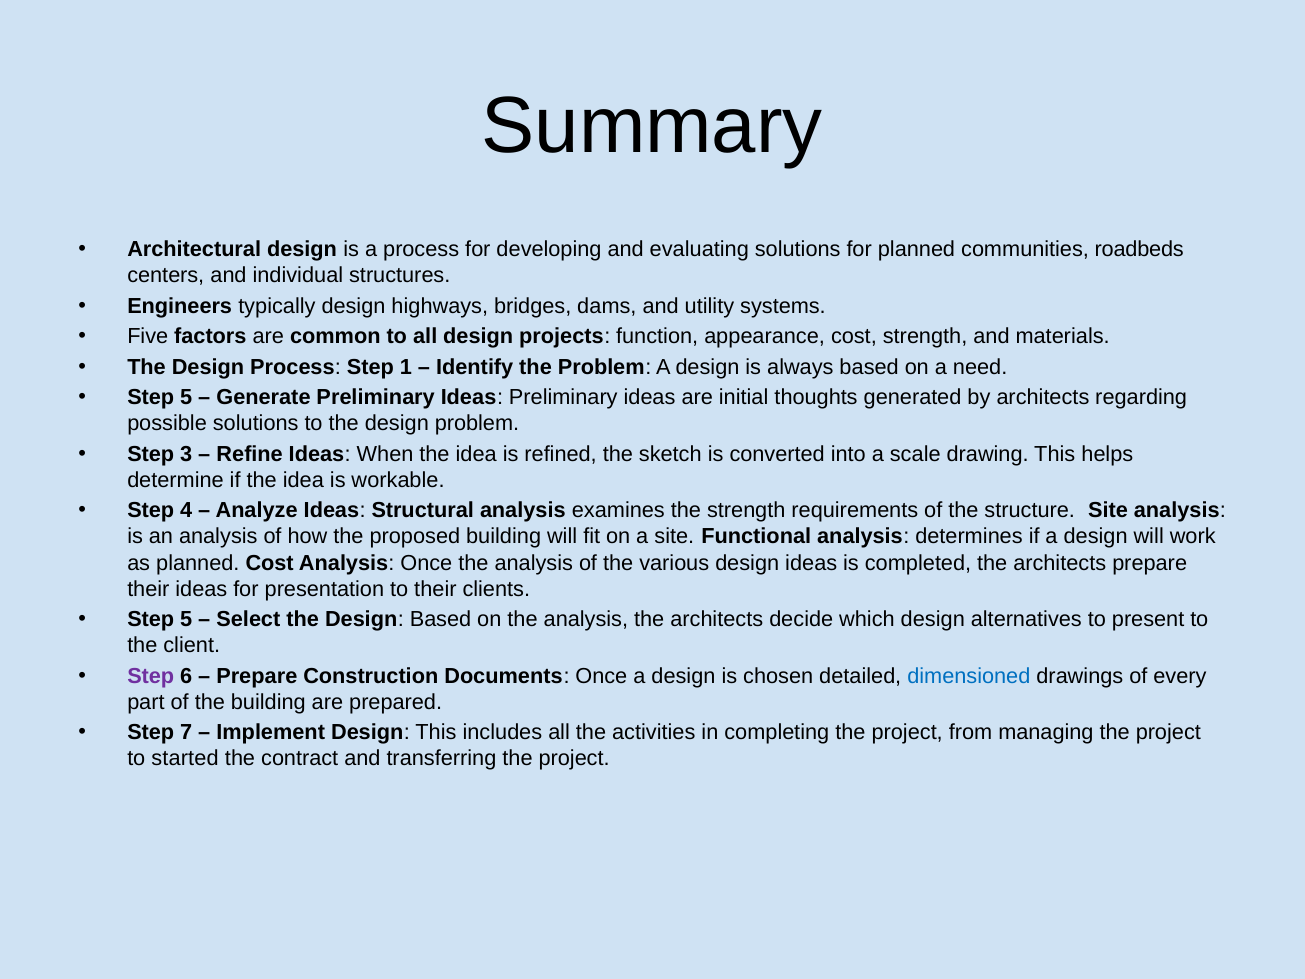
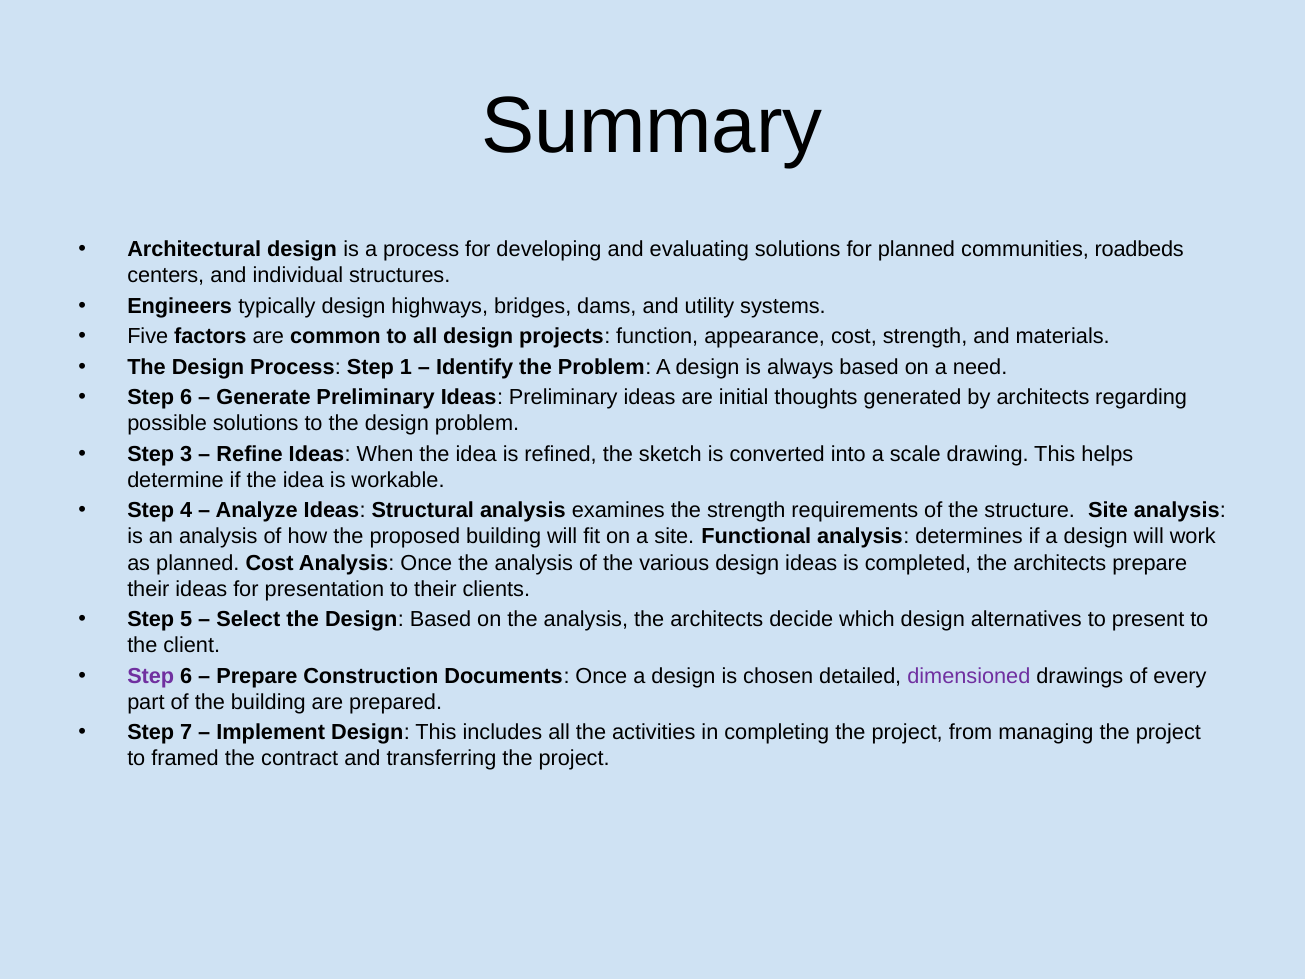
5: 5 -> 6 (186, 397)
dimensioned colour: blue -> purple (969, 676)
started: started -> framed (185, 759)
